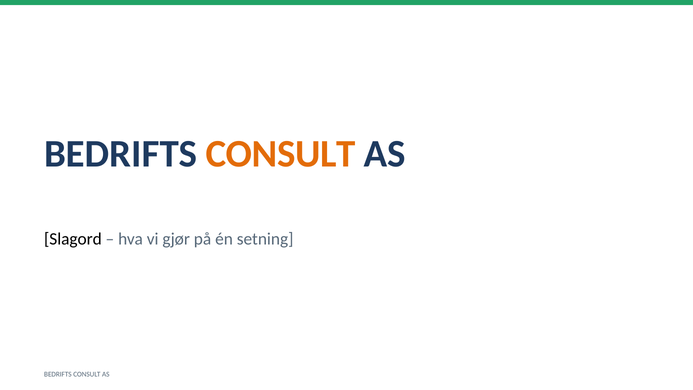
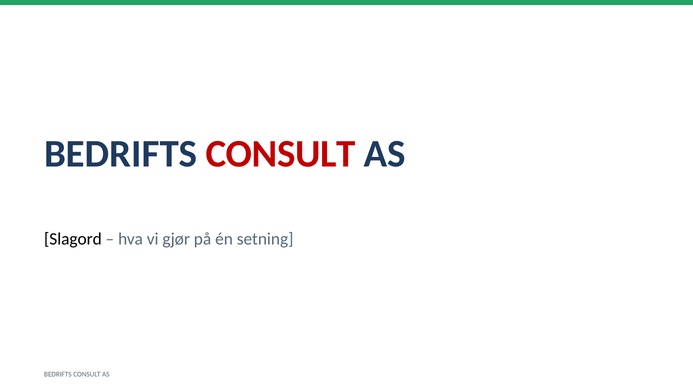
CONSULT colour: orange -> red (281, 154)
